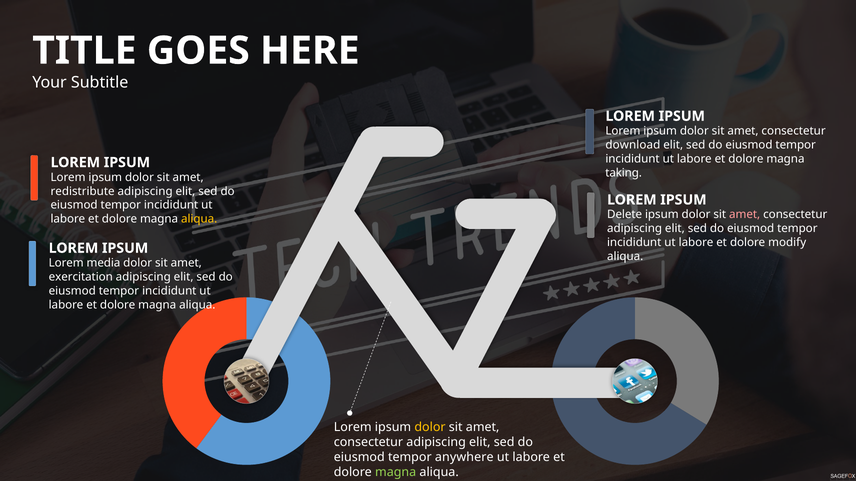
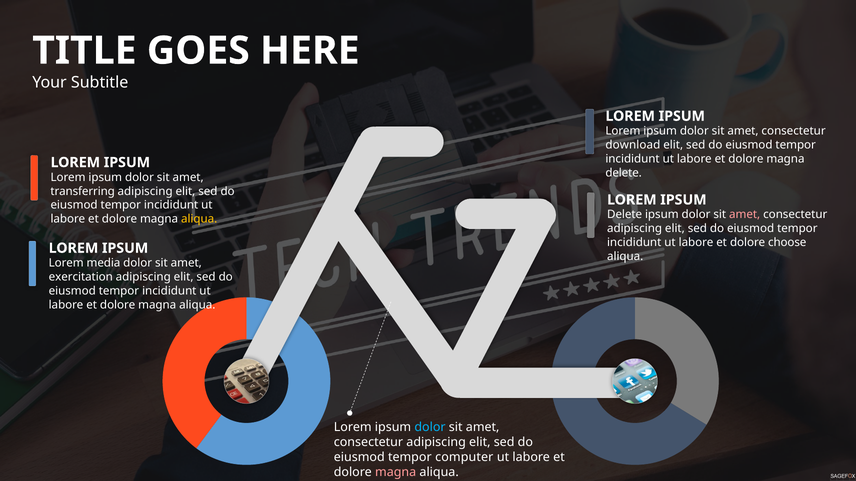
taking: taking -> delete (624, 173)
redistribute: redistribute -> transferring (83, 191)
modify: modify -> choose (787, 243)
dolor colour: yellow -> light blue (430, 428)
anywhere: anywhere -> computer (464, 458)
magna colour: light green -> pink (396, 472)
